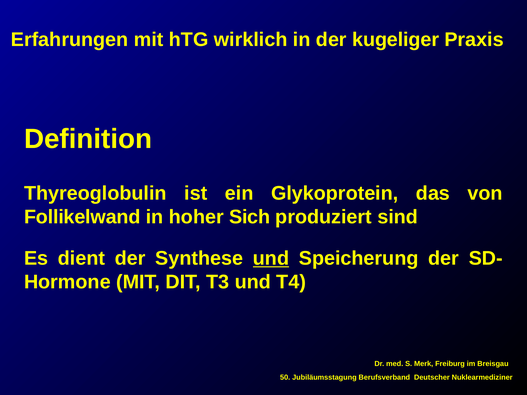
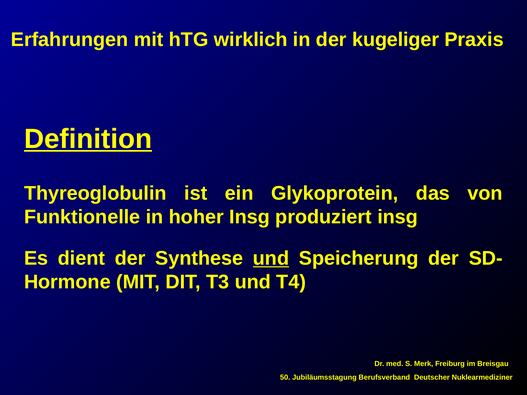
Definition underline: none -> present (88, 139)
Follikelwand: Follikelwand -> Funktionelle (82, 217)
hoher Sich: Sich -> Insg (249, 217)
produziert sind: sind -> insg (398, 217)
